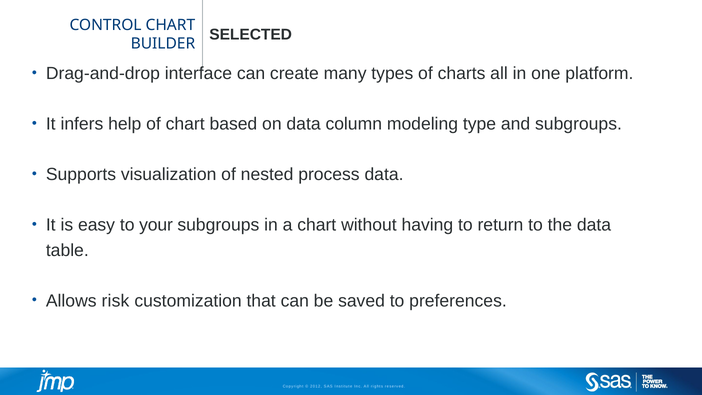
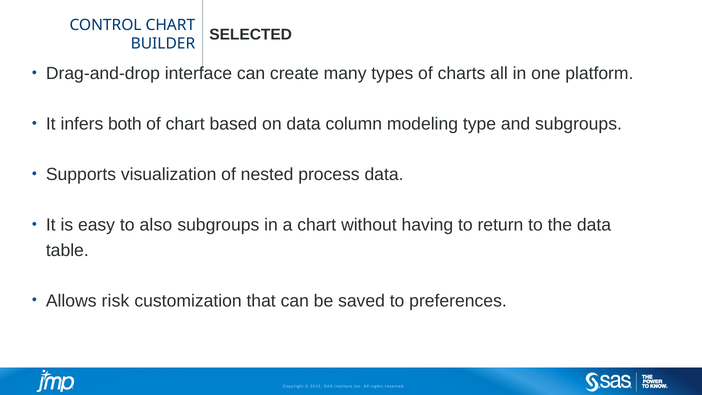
help: help -> both (125, 124)
your: your -> also (156, 225)
